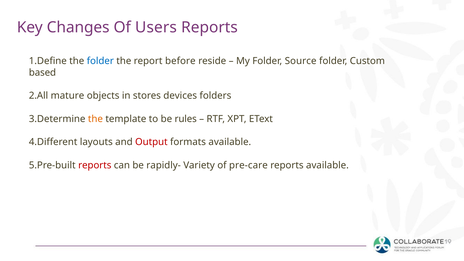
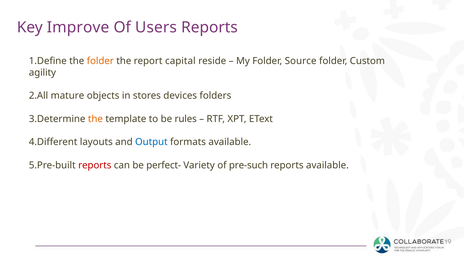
Changes: Changes -> Improve (78, 27)
folder colour: blue -> orange (100, 61)
before: before -> capital (180, 61)
based: based -> agility (42, 72)
Output colour: red -> blue (151, 142)
rapidly-: rapidly- -> perfect- (164, 165)
pre-care: pre-care -> pre-such (249, 165)
